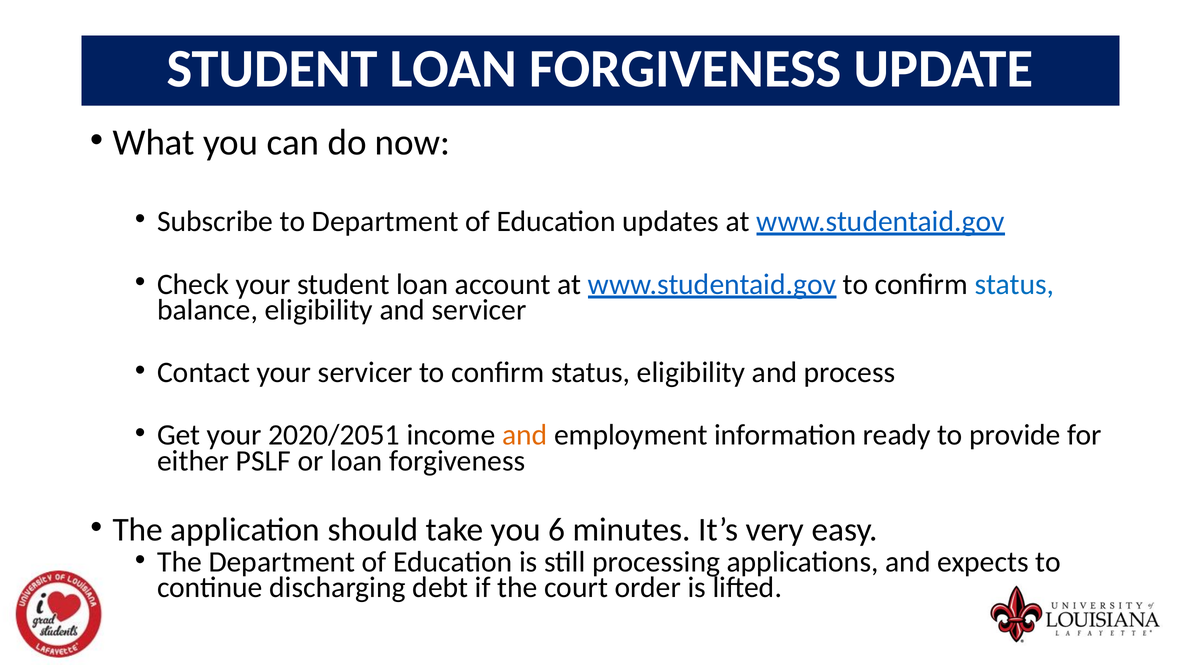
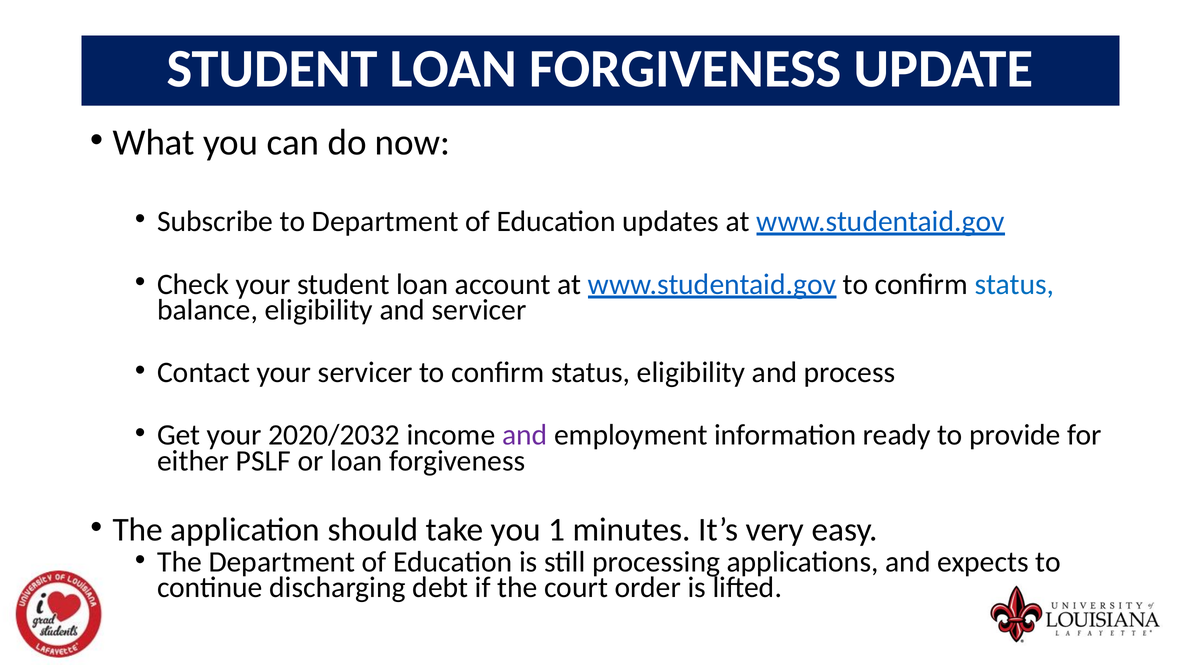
2020/2051: 2020/2051 -> 2020/2032 (334, 435)
and colour: orange -> purple (525, 435)
6: 6 -> 1 (557, 530)
